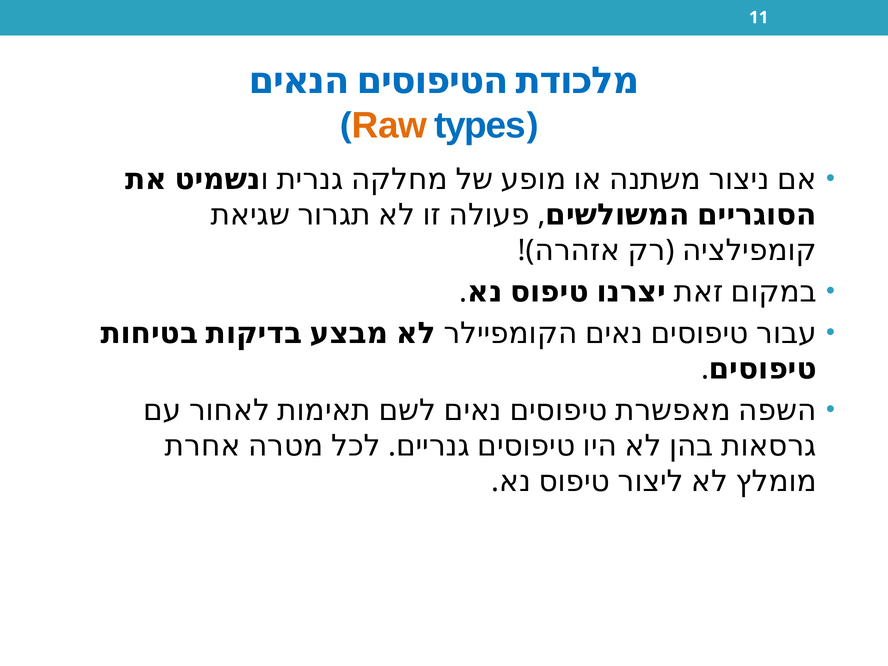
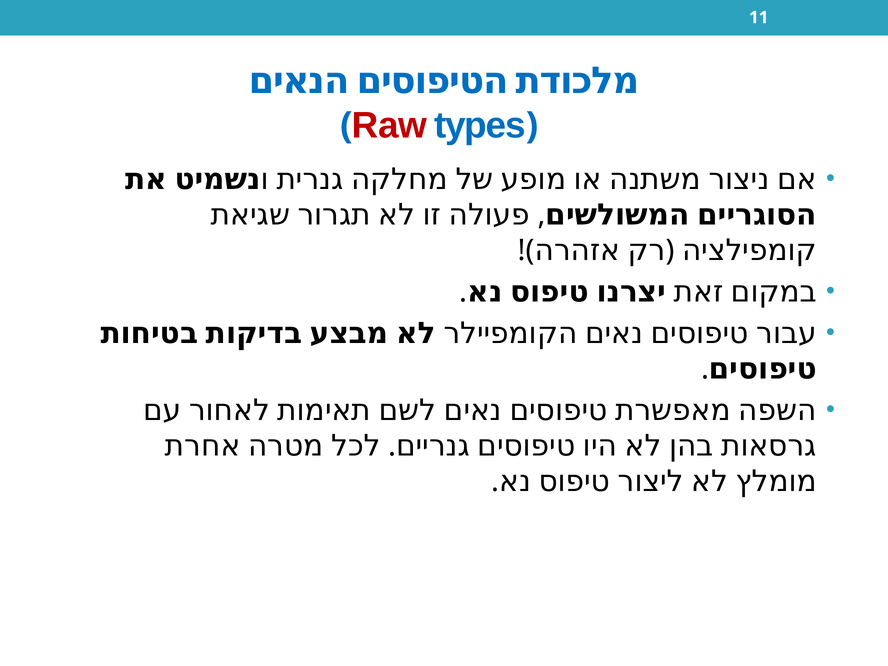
Raw colour: orange -> red (390, 125)
